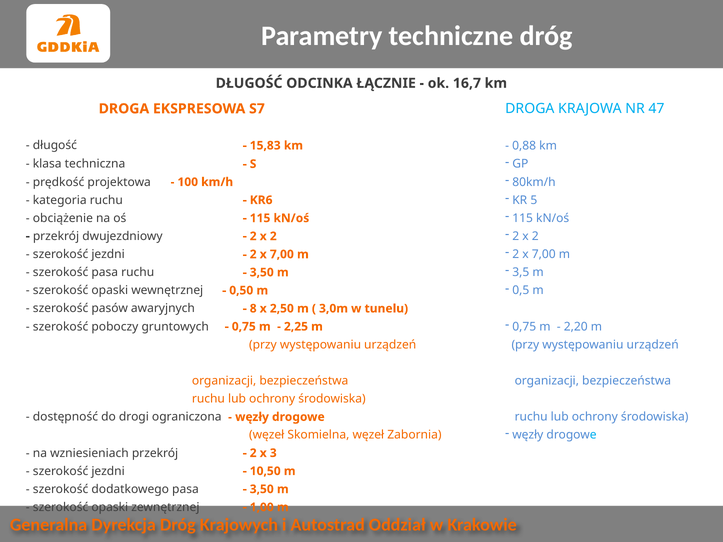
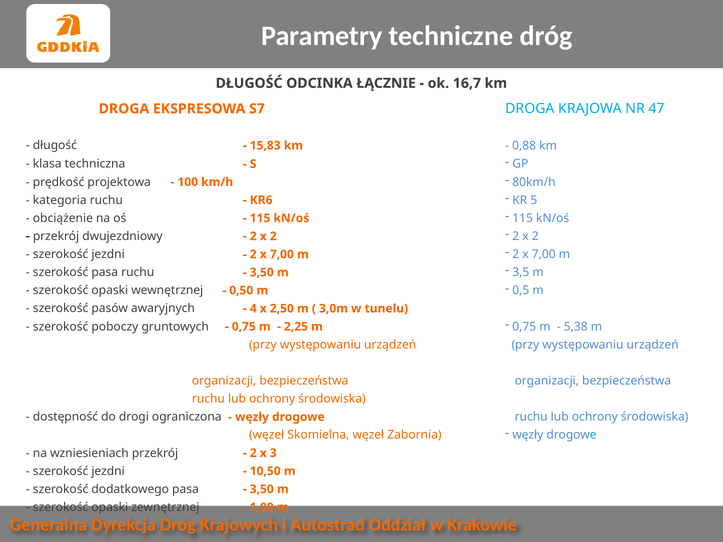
8: 8 -> 4 (253, 309)
2,20: 2,20 -> 5,38 (576, 327)
